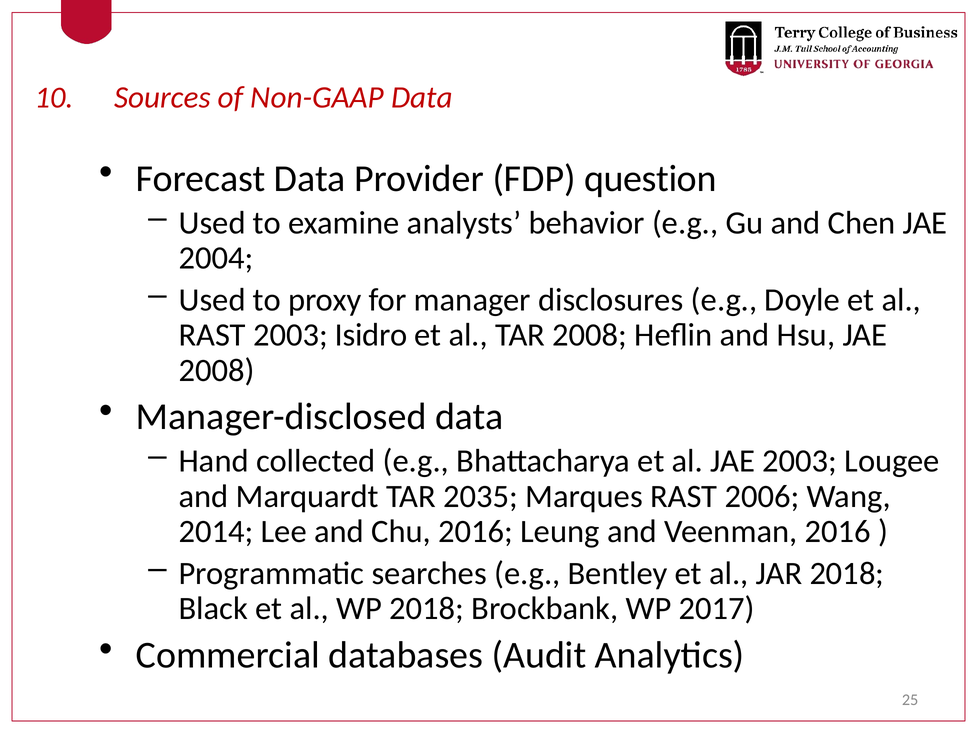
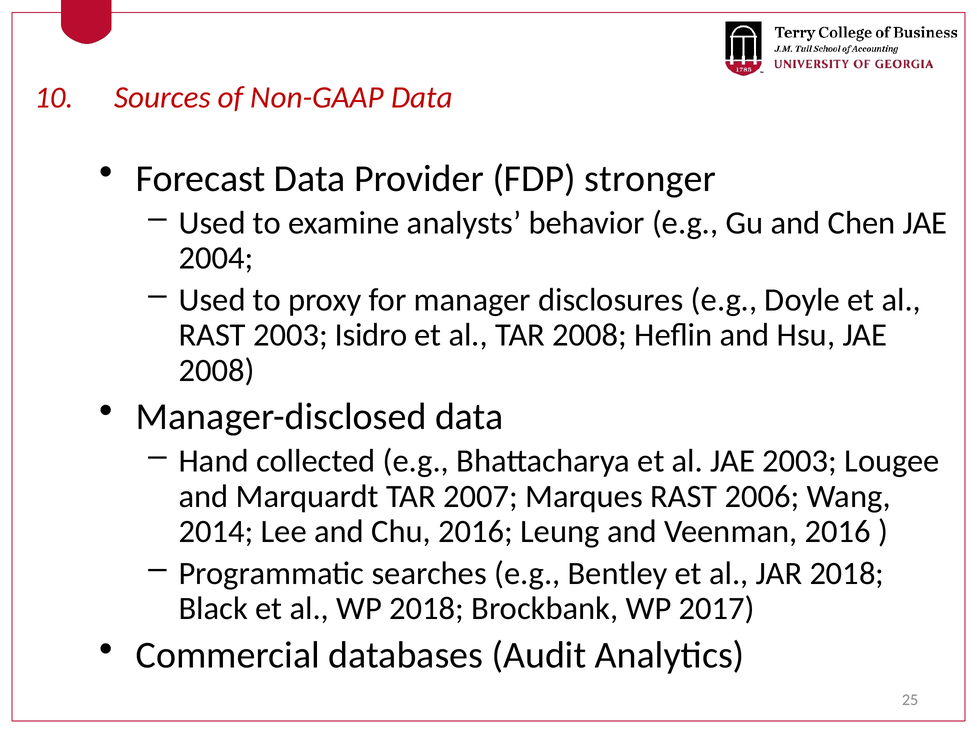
question: question -> stronger (650, 178)
2035: 2035 -> 2007 (481, 496)
